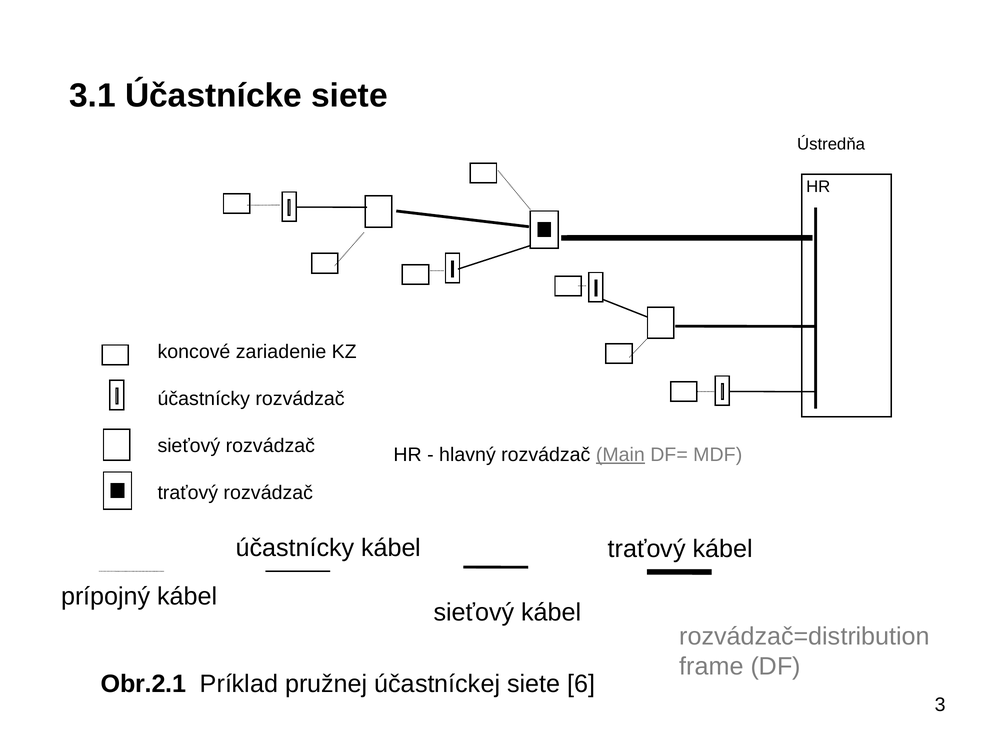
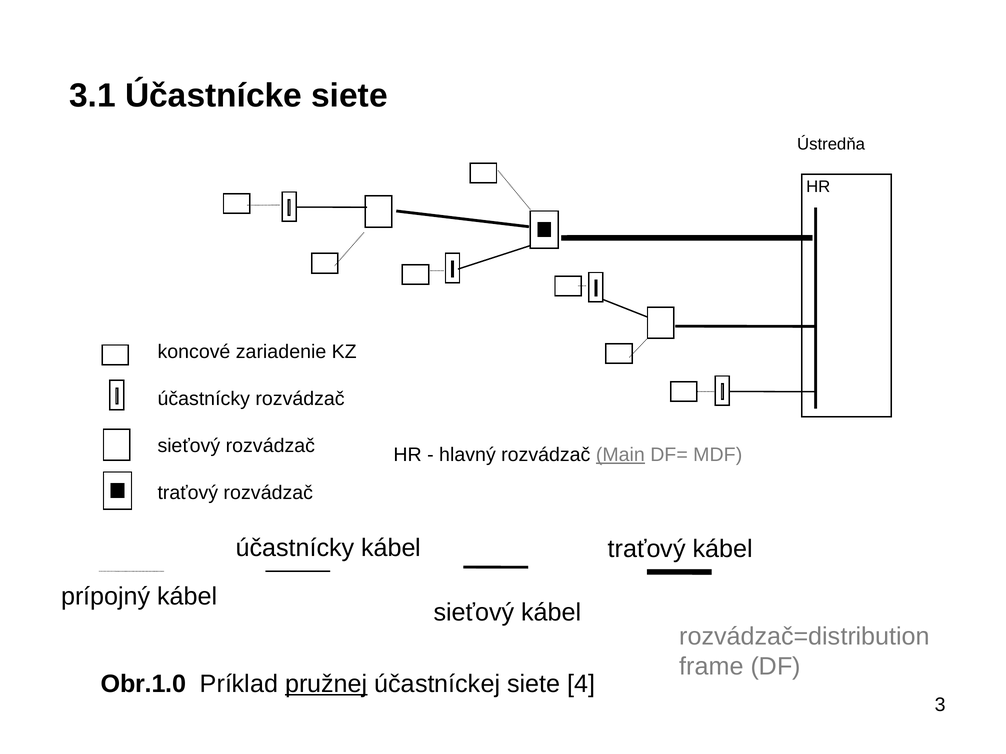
Obr.2.1: Obr.2.1 -> Obr.1.0 (144, 684)
pružnej underline: none -> present (326, 684)
6: 6 -> 4 (581, 684)
